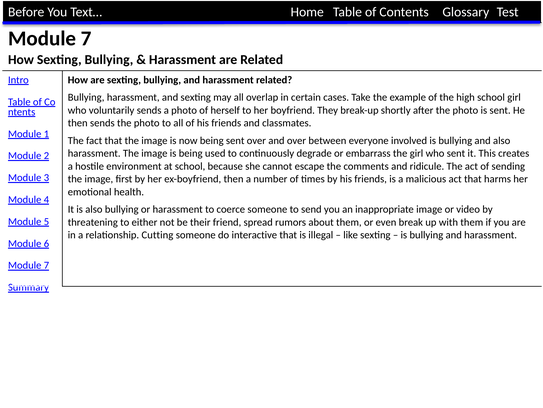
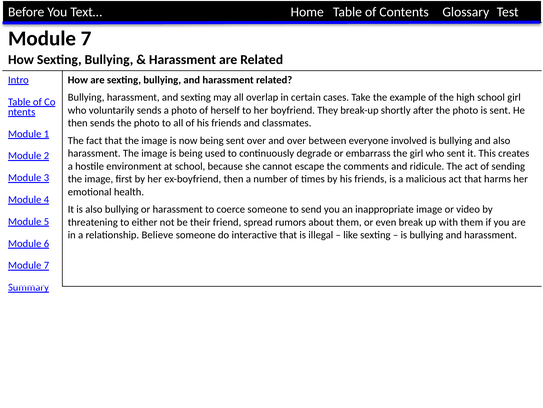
Cutting: Cutting -> Believe (157, 235)
